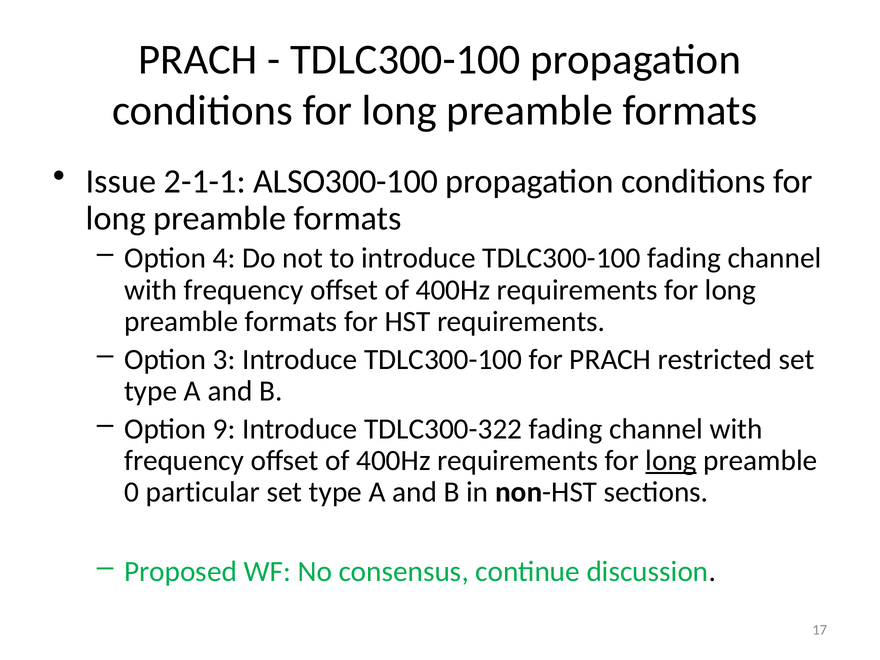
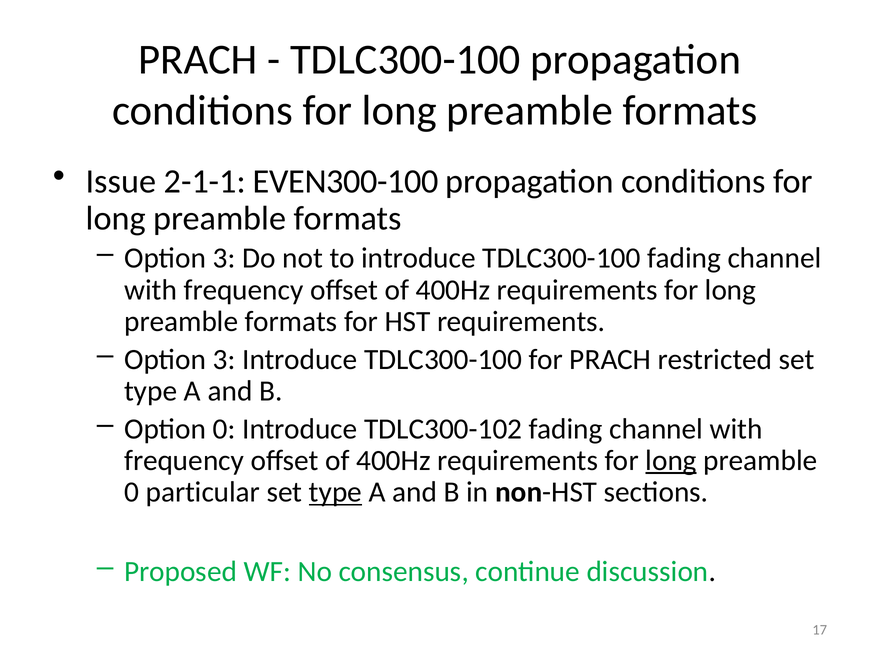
ALSO300-100: ALSO300-100 -> EVEN300-100 (346, 181)
4: 4 -> 3 (224, 258)
Option 9: 9 -> 0 (224, 429)
TDLC300-322: TDLC300-322 -> TDLC300-102 (443, 429)
type underline: none -> present (335, 492)
